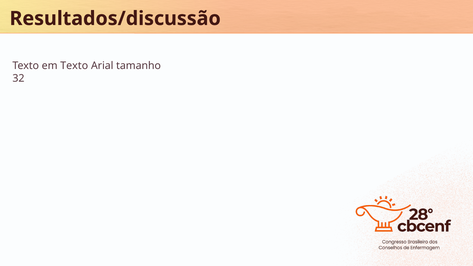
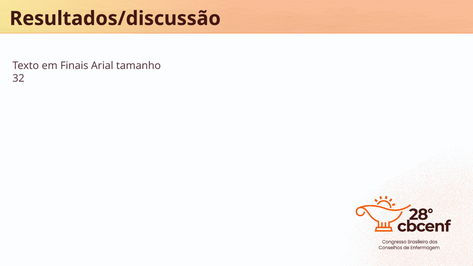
em Texto: Texto -> Finais (74, 66)
